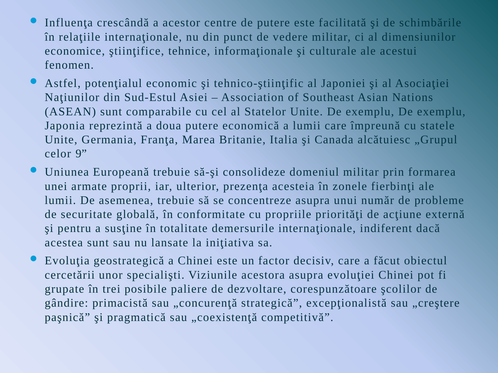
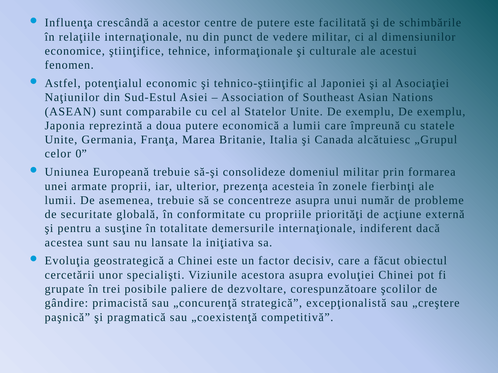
9: 9 -> 0 (81, 154)
